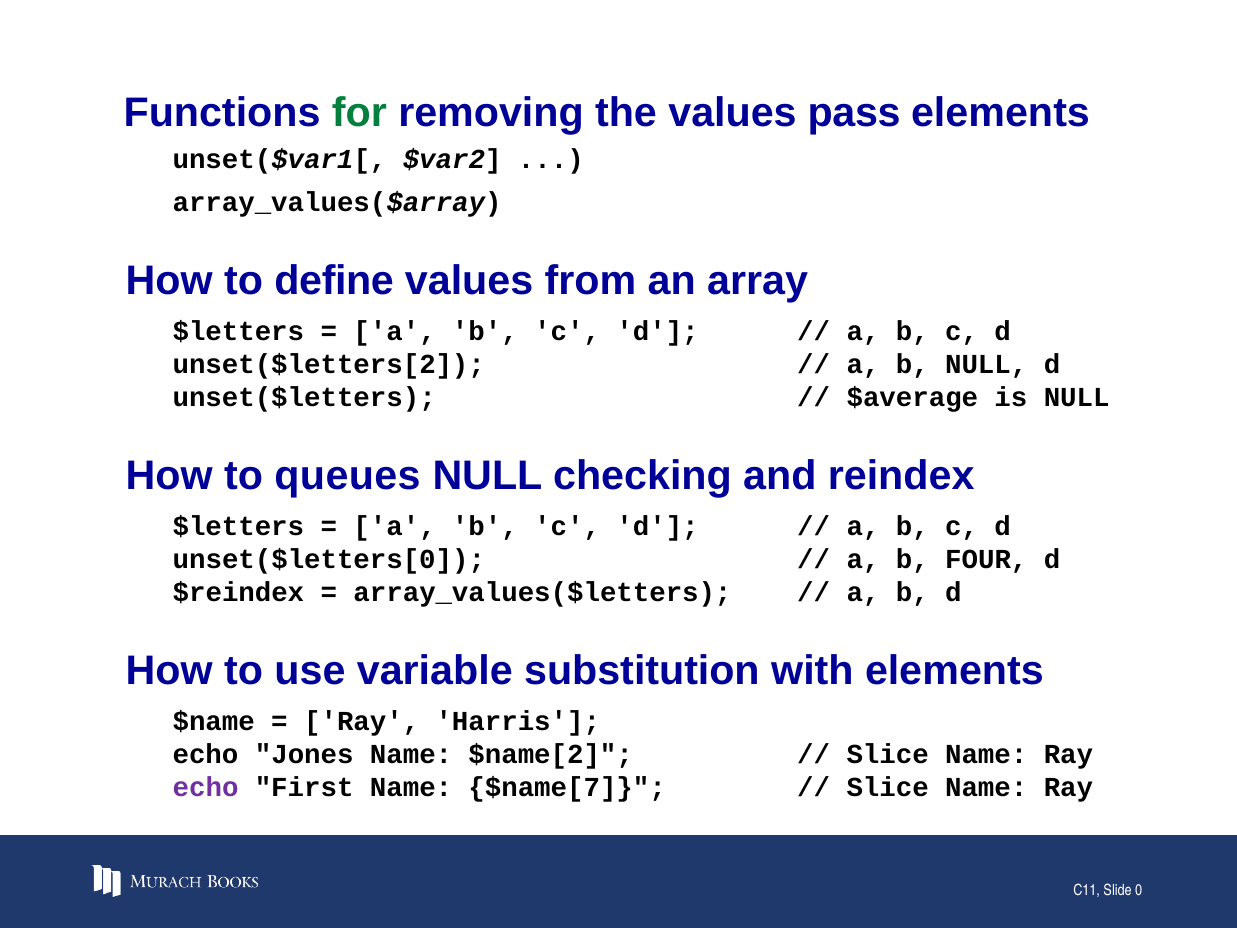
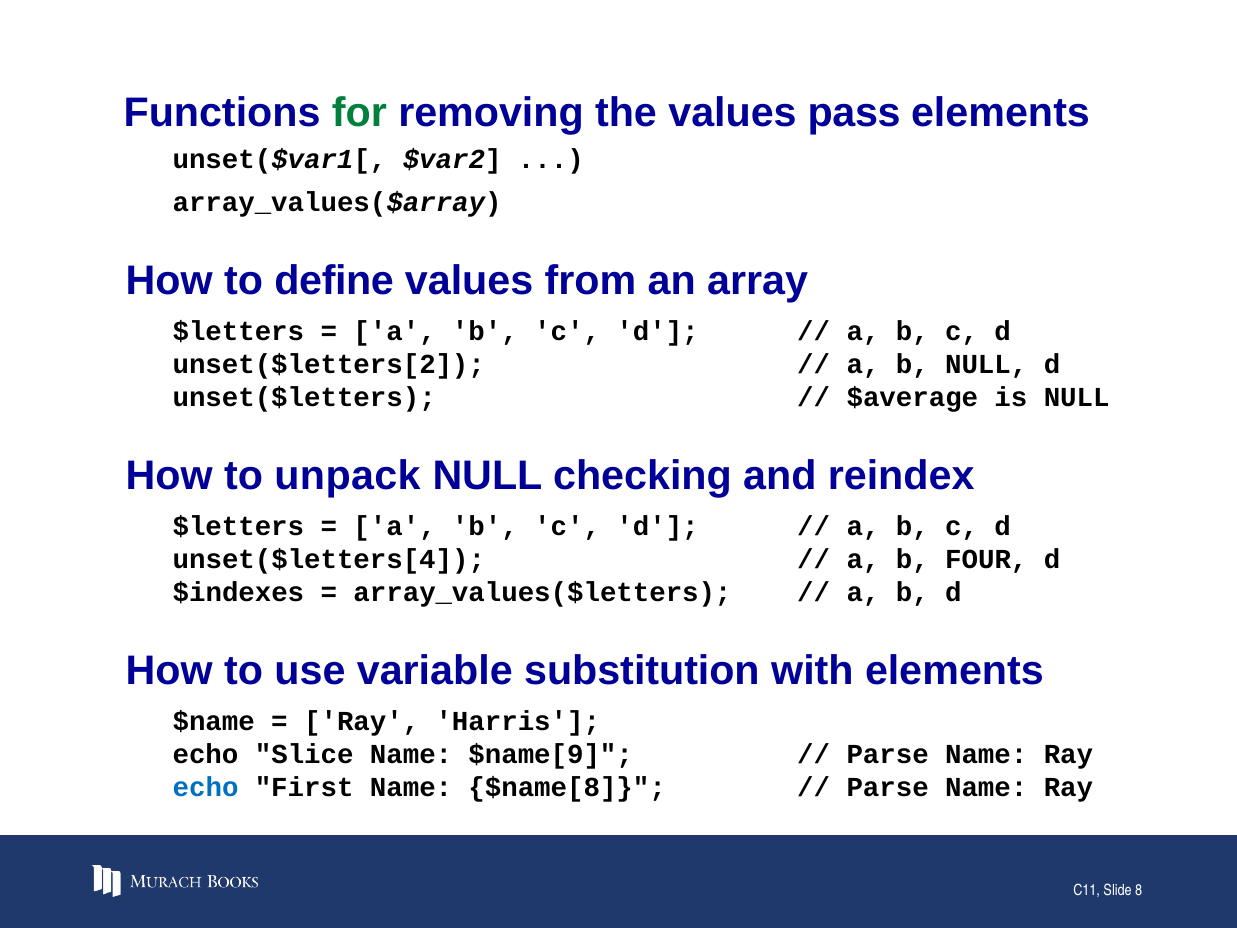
queues: queues -> unpack (348, 475)
unset($letters[0: unset($letters[0 -> unset($letters[4 (329, 559)
$reindex: $reindex -> $indexes (238, 592)
Jones: Jones -> Slice (304, 754)
$name[2: $name[2 -> $name[9 (551, 754)
Slice: Slice -> Parse (888, 754)
echo colour: purple -> blue (206, 787)
$name[7: $name[7 -> $name[8 (567, 787)
Slice: Slice -> Parse (888, 787)
0: 0 -> 8 (1139, 890)
